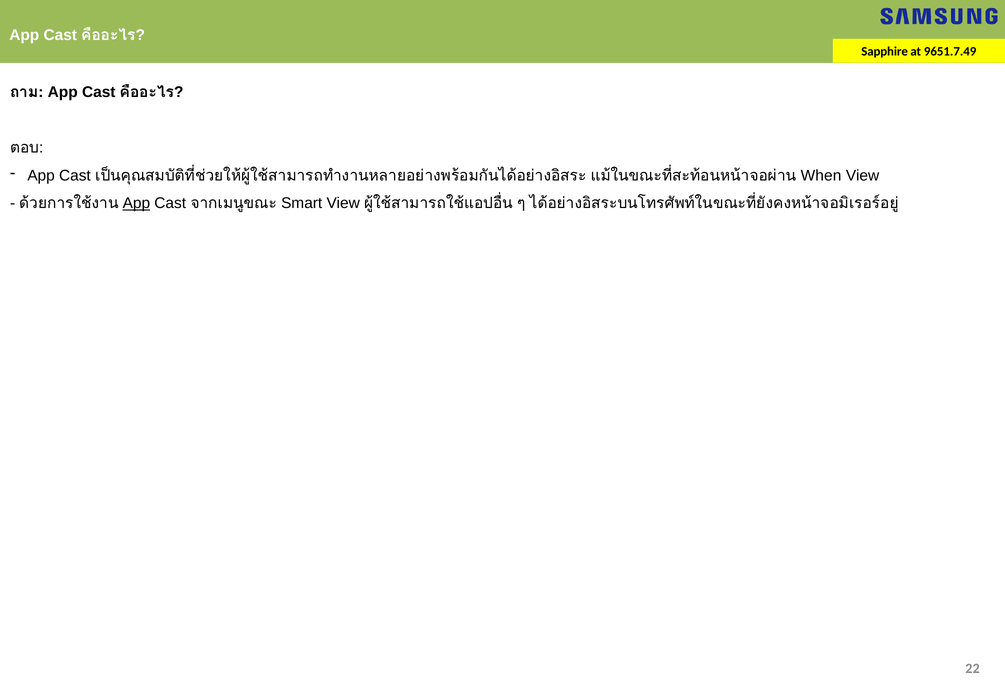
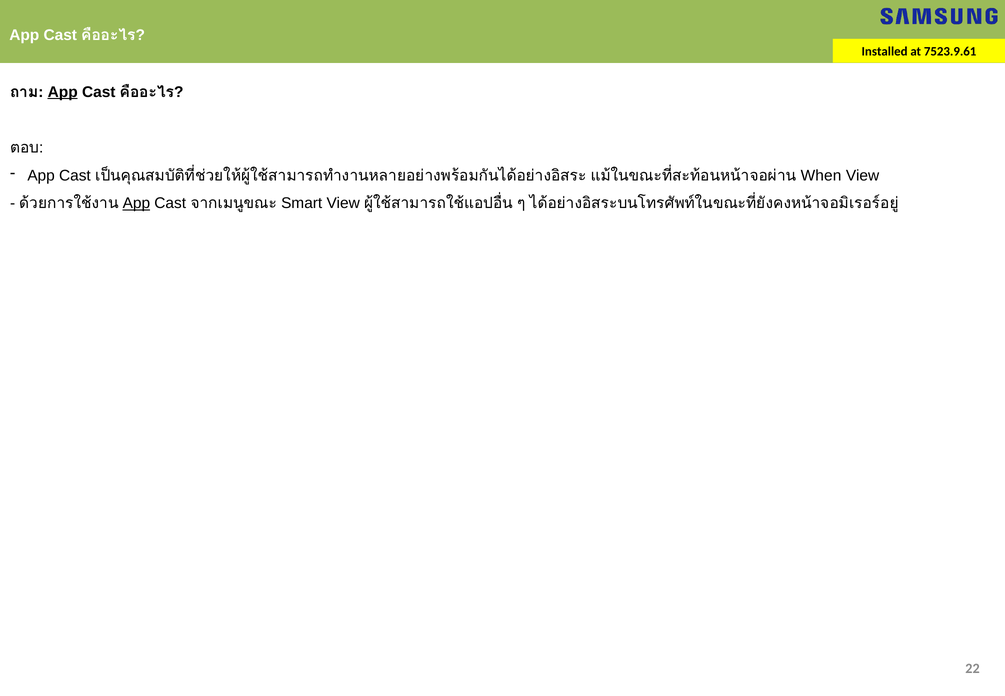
Sapphire: Sapphire -> Installed (885, 52)
9651.7.49: 9651.7.49 -> 7523.9.61 (950, 52)
App underline: none -> present (63, 92)
